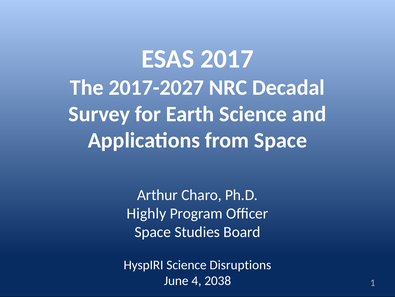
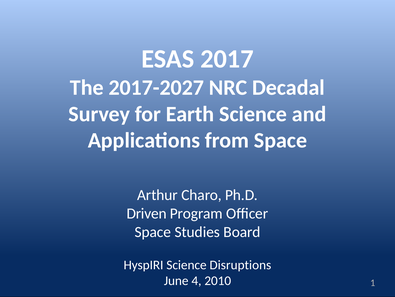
Highly: Highly -> Driven (147, 213)
2038: 2038 -> 2010 (218, 280)
